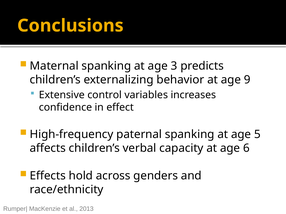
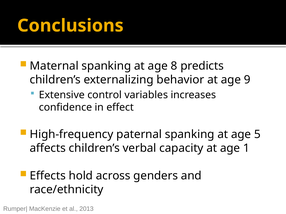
3: 3 -> 8 (174, 66)
6: 6 -> 1 (246, 148)
